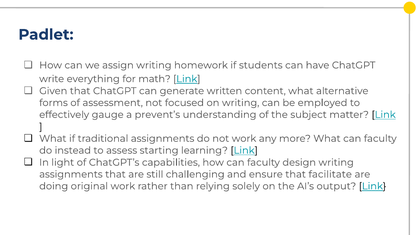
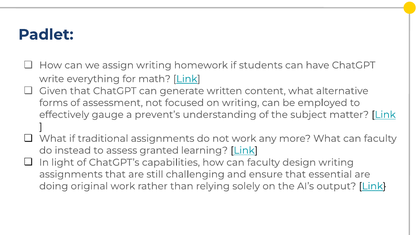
starting: starting -> granted (159, 150)
facilitate: facilitate -> essential (330, 174)
